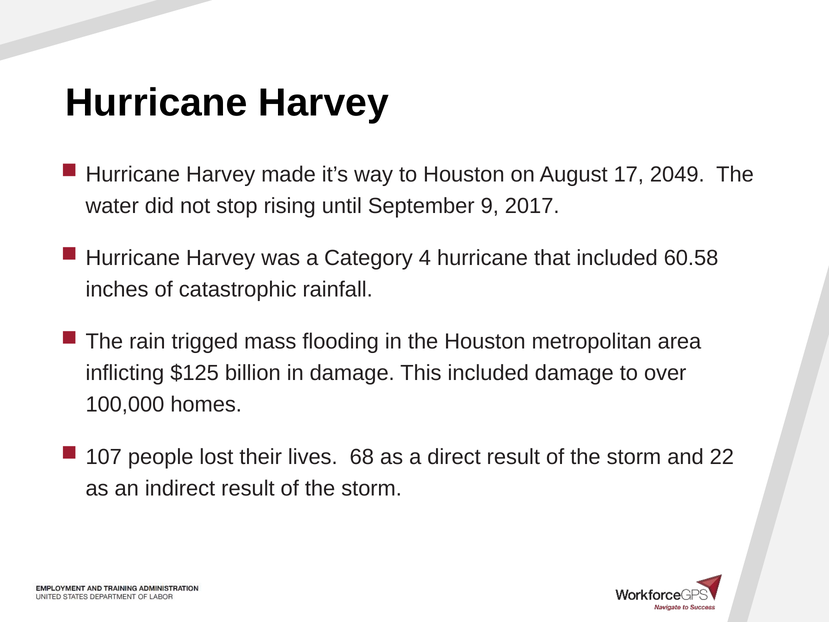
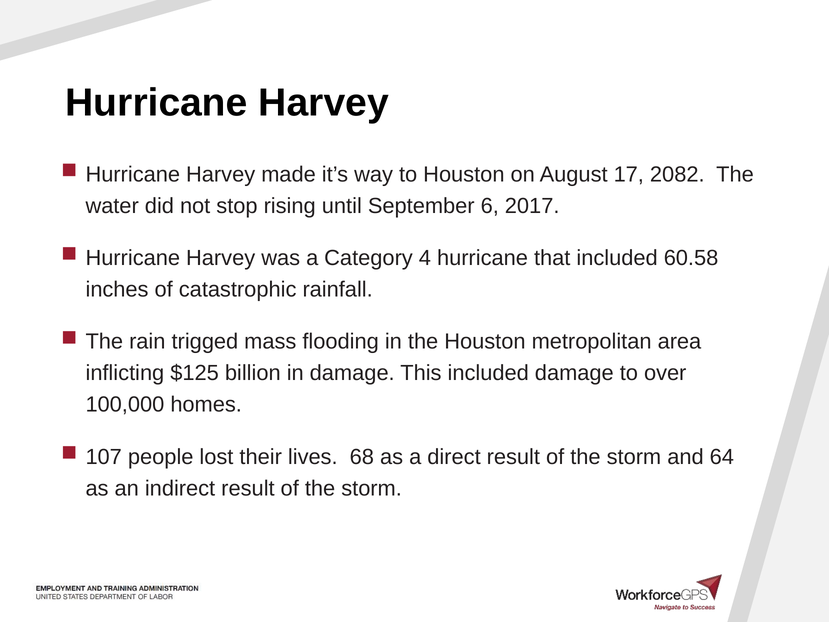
2049: 2049 -> 2082 (677, 174)
9: 9 -> 6 (490, 206)
22: 22 -> 64 (722, 457)
